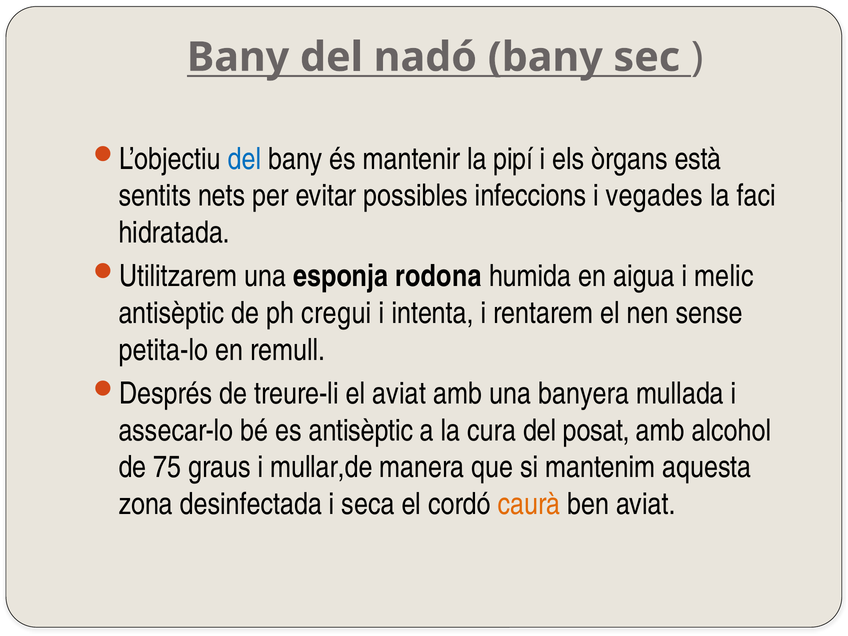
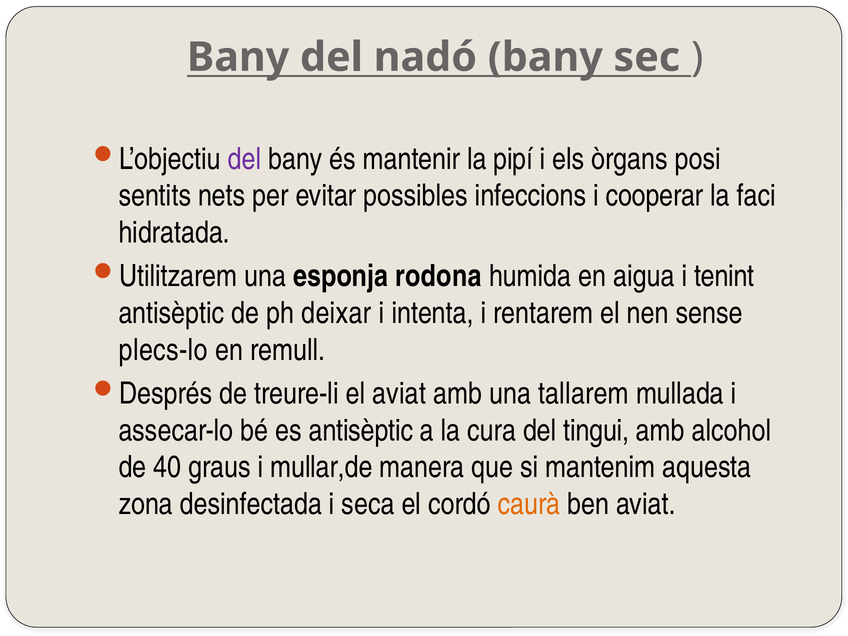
del colour: blue -> purple (245, 159)
està: està -> posi (698, 159)
vegades: vegades -> cooperar (655, 196)
melic: melic -> tenint (724, 276)
cregui: cregui -> deixar (336, 313)
petita-lo: petita-lo -> plecs-lo (163, 350)
banyera: banyera -> tallarem (583, 394)
posat: posat -> tingui (596, 430)
75: 75 -> 40 (167, 467)
